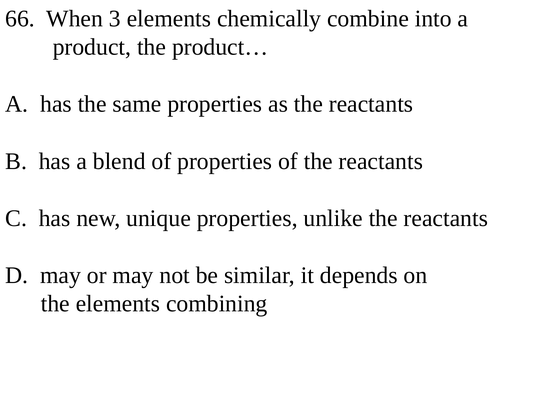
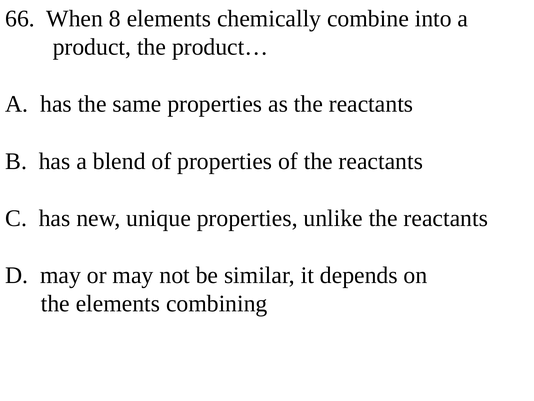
3: 3 -> 8 (115, 19)
